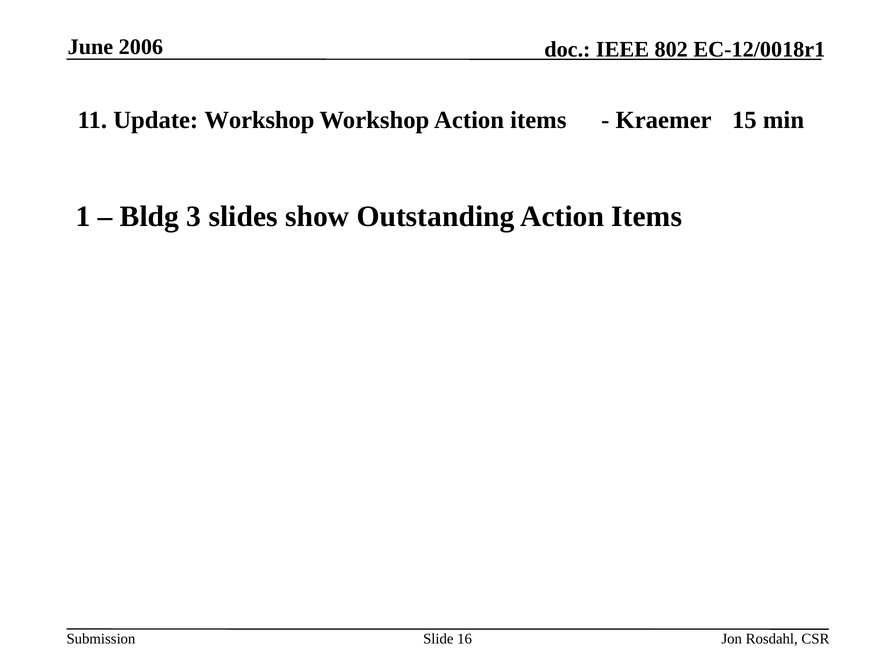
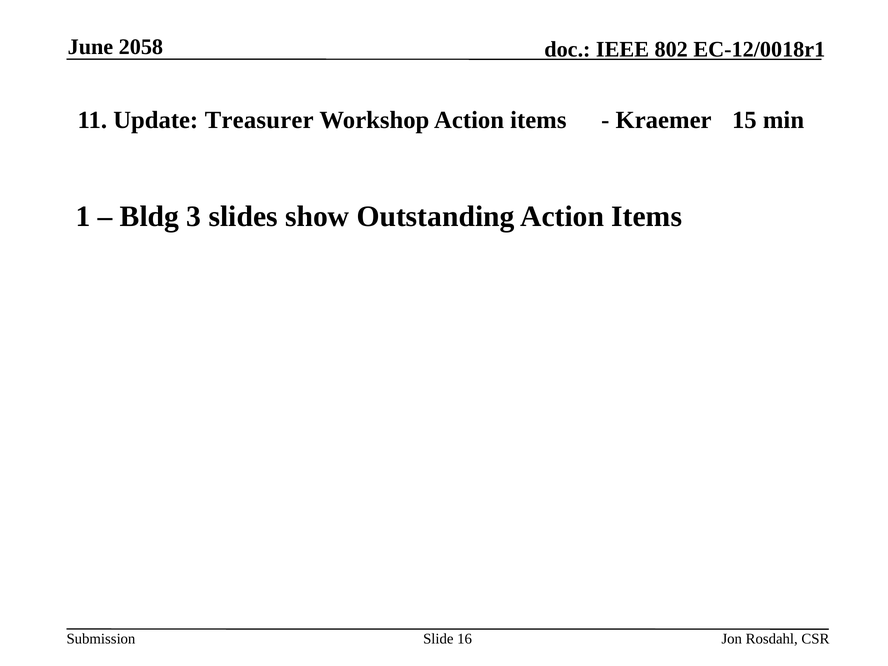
2006: 2006 -> 2058 (141, 47)
Update Workshop: Workshop -> Treasurer (259, 120)
